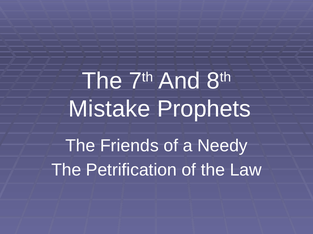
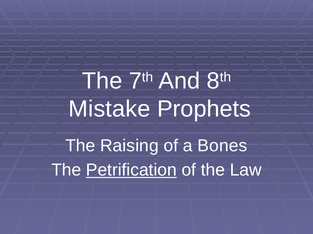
Friends: Friends -> Raising (129, 146)
Needy: Needy -> Bones (222, 146)
Petrification underline: none -> present (131, 171)
